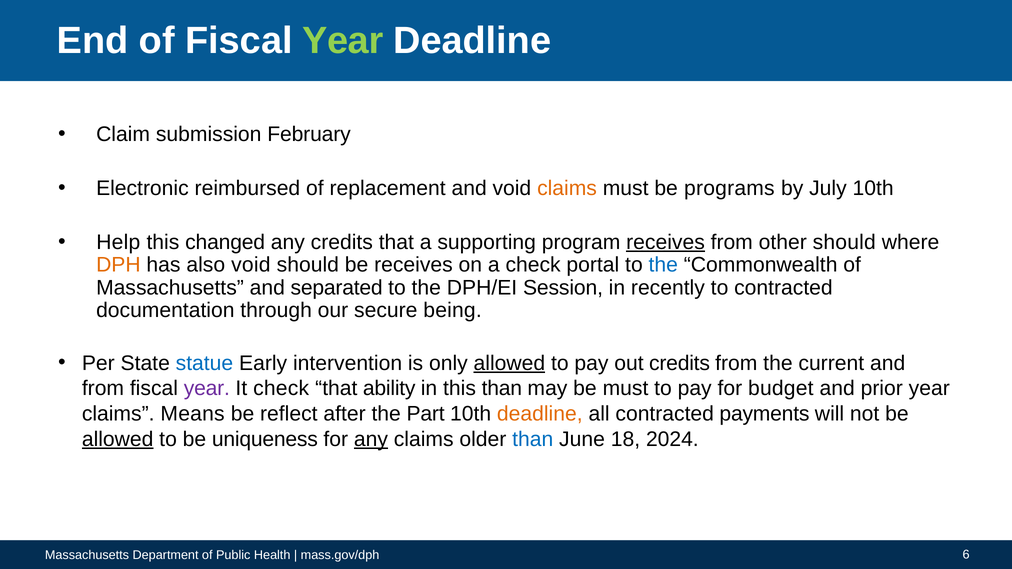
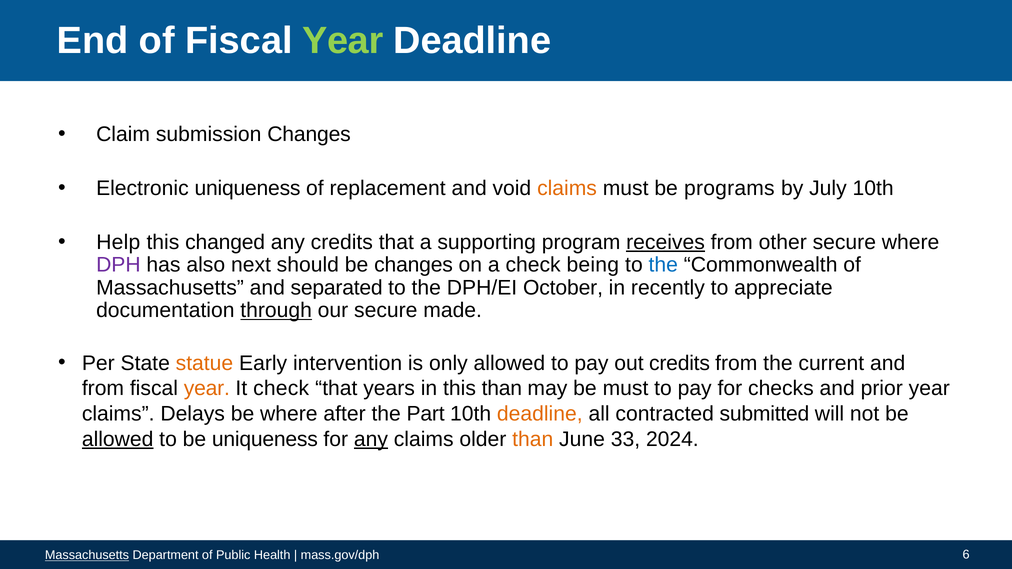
submission February: February -> Changes (309, 134)
Electronic reimbursed: reimbursed -> uniqueness (248, 188)
other should: should -> secure (844, 242)
DPH colour: orange -> purple (118, 265)
also void: void -> next (251, 265)
be receives: receives -> changes (414, 265)
portal: portal -> being (593, 265)
Session: Session -> October (563, 288)
to contracted: contracted -> appreciate (783, 288)
through underline: none -> present (276, 311)
being: being -> made (453, 311)
statue colour: blue -> orange (204, 363)
allowed underline: present -> none (509, 363)
year colour: purple -> orange (207, 389)
ability: ability -> years (389, 389)
budget: budget -> checks (781, 389)
Means: Means -> Delays (193, 414)
be reflect: reflect -> where (289, 414)
payments: payments -> submitted (764, 414)
than colour: blue -> orange (533, 439)
18: 18 -> 33 (625, 439)
Massachusetts underline: none -> present (87, 556)
